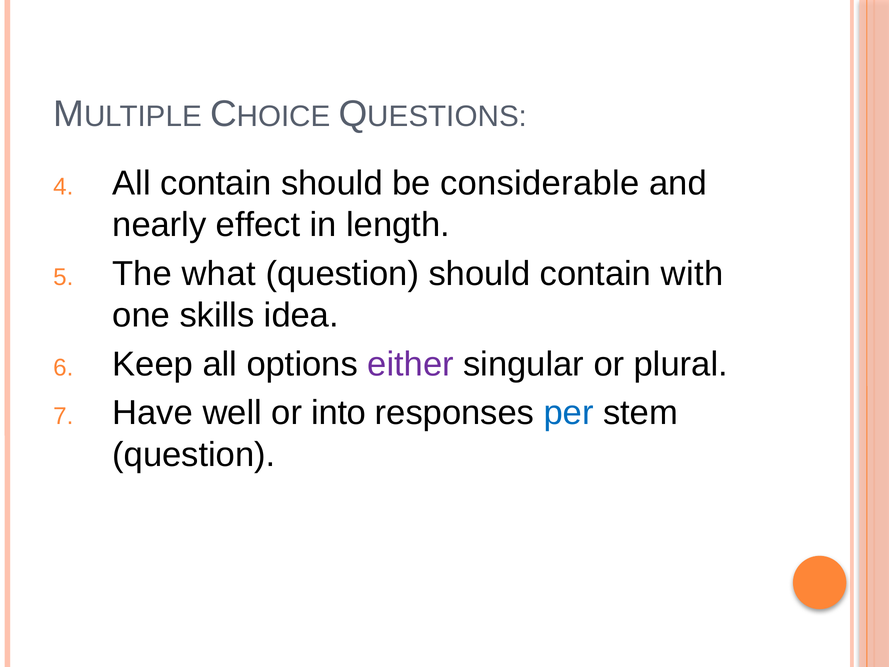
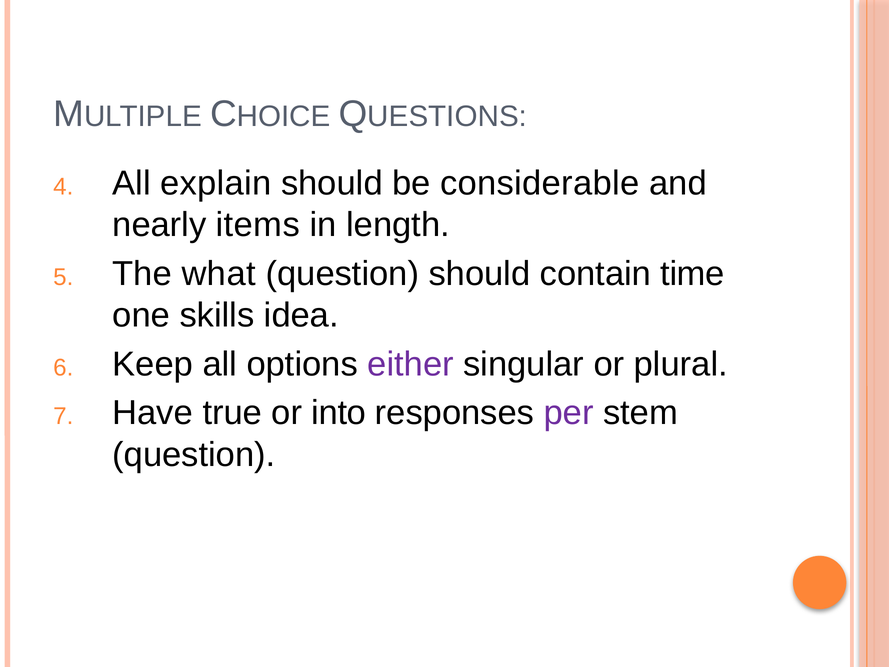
All contain: contain -> explain (216, 183)
effect: effect -> items (258, 225)
with: with -> time (692, 274)
well: well -> true (232, 413)
per colour: blue -> purple (569, 413)
